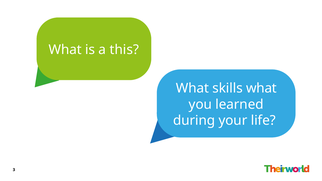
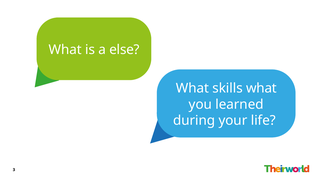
this: this -> else (124, 50)
